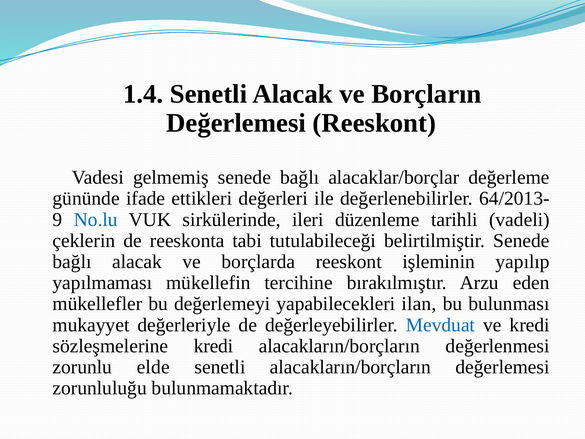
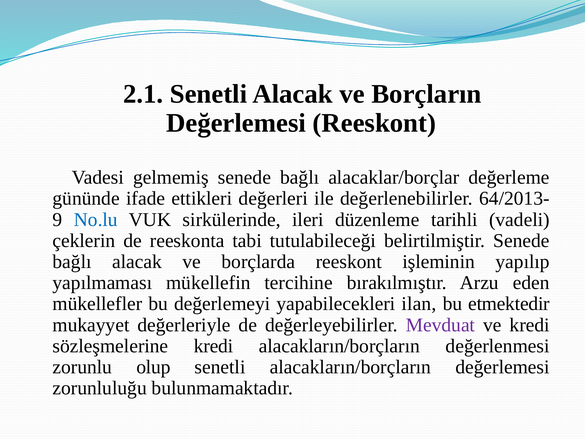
1.4: 1.4 -> 2.1 (143, 94)
bulunması: bulunması -> etmektedir (509, 304)
Mevduat colour: blue -> purple (440, 325)
elde: elde -> olup (153, 367)
